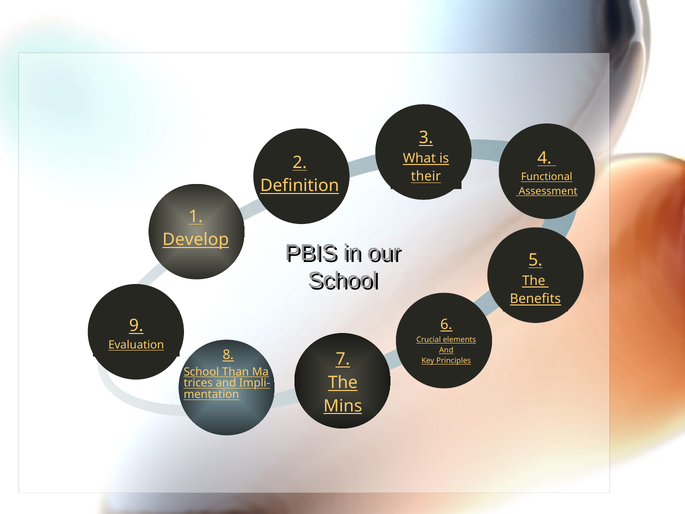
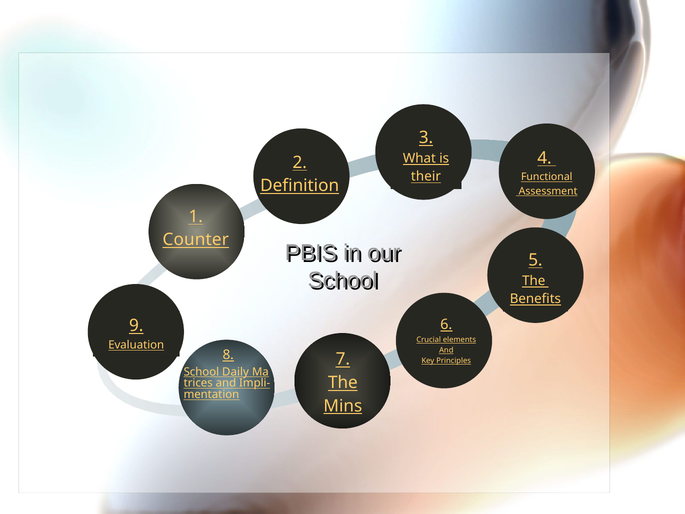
Develop: Develop -> Counter (196, 240)
Than: Than -> Daily (236, 372)
